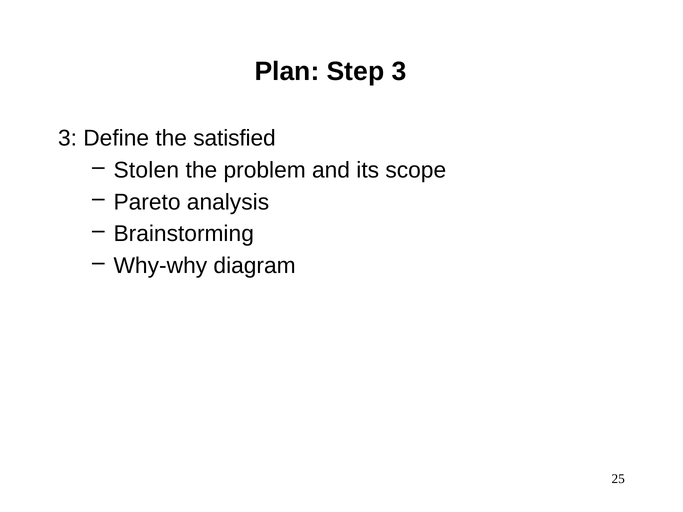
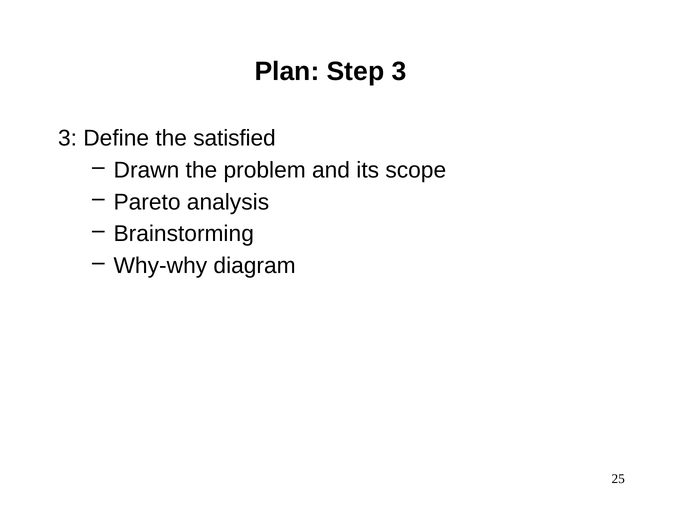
Stolen: Stolen -> Drawn (146, 170)
